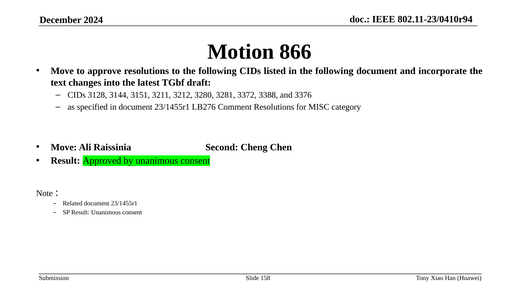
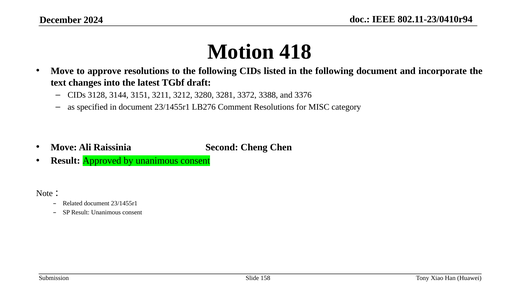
866: 866 -> 418 (296, 52)
